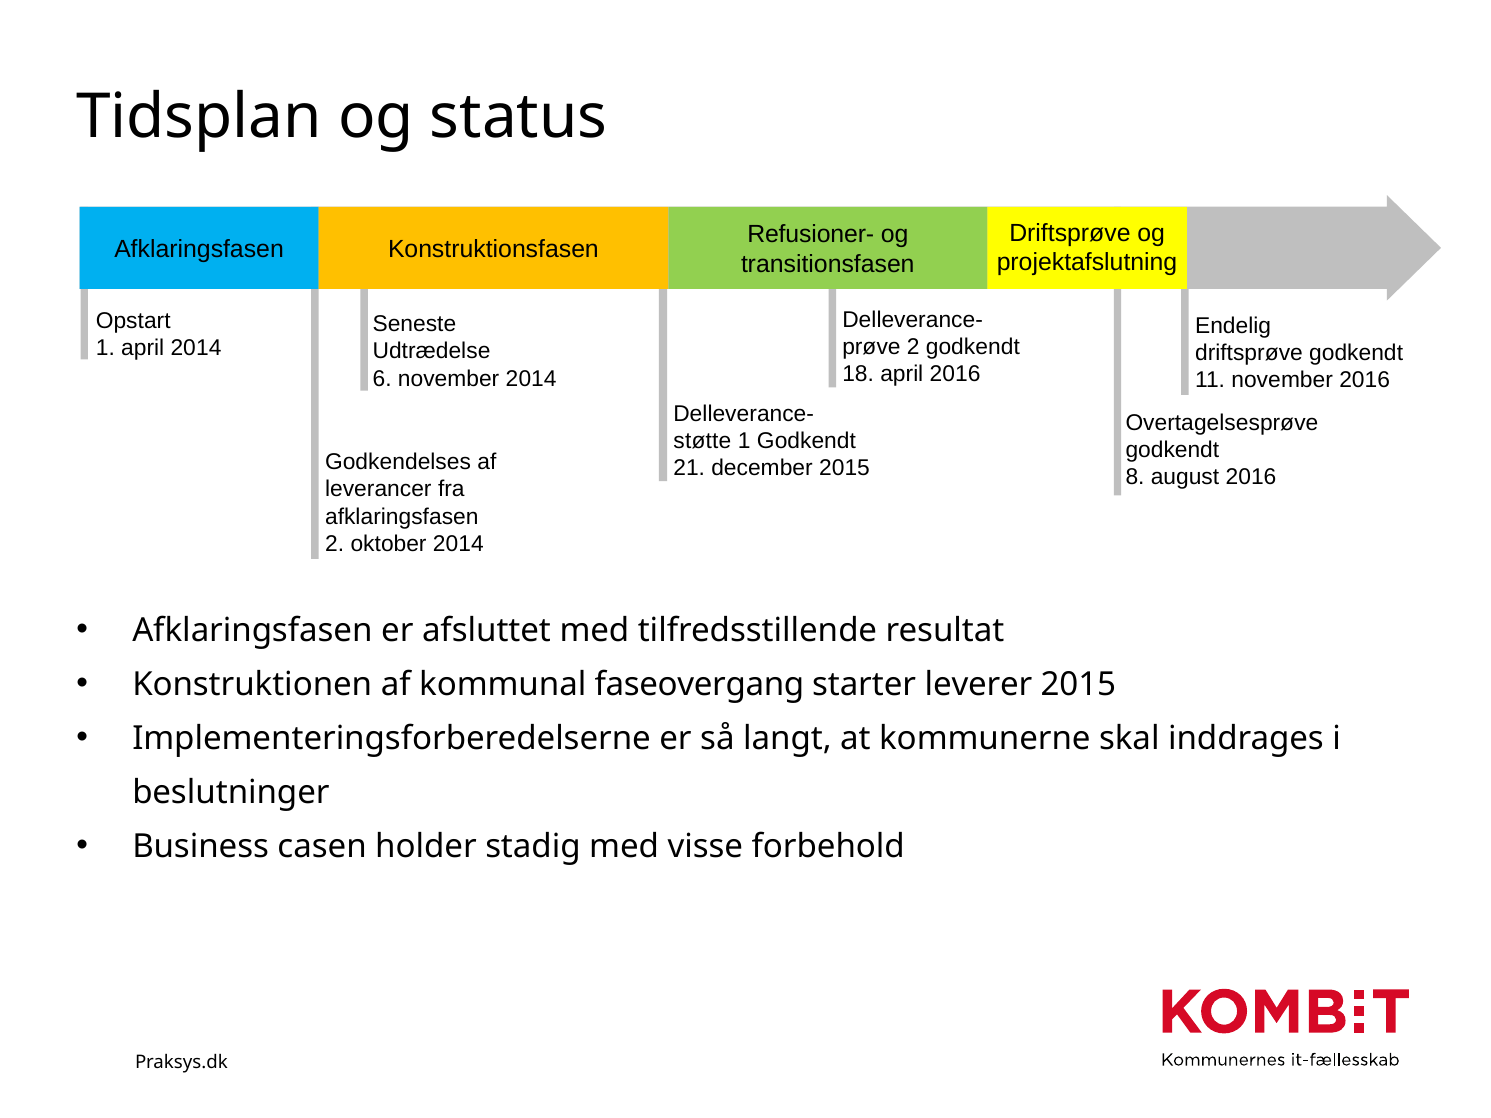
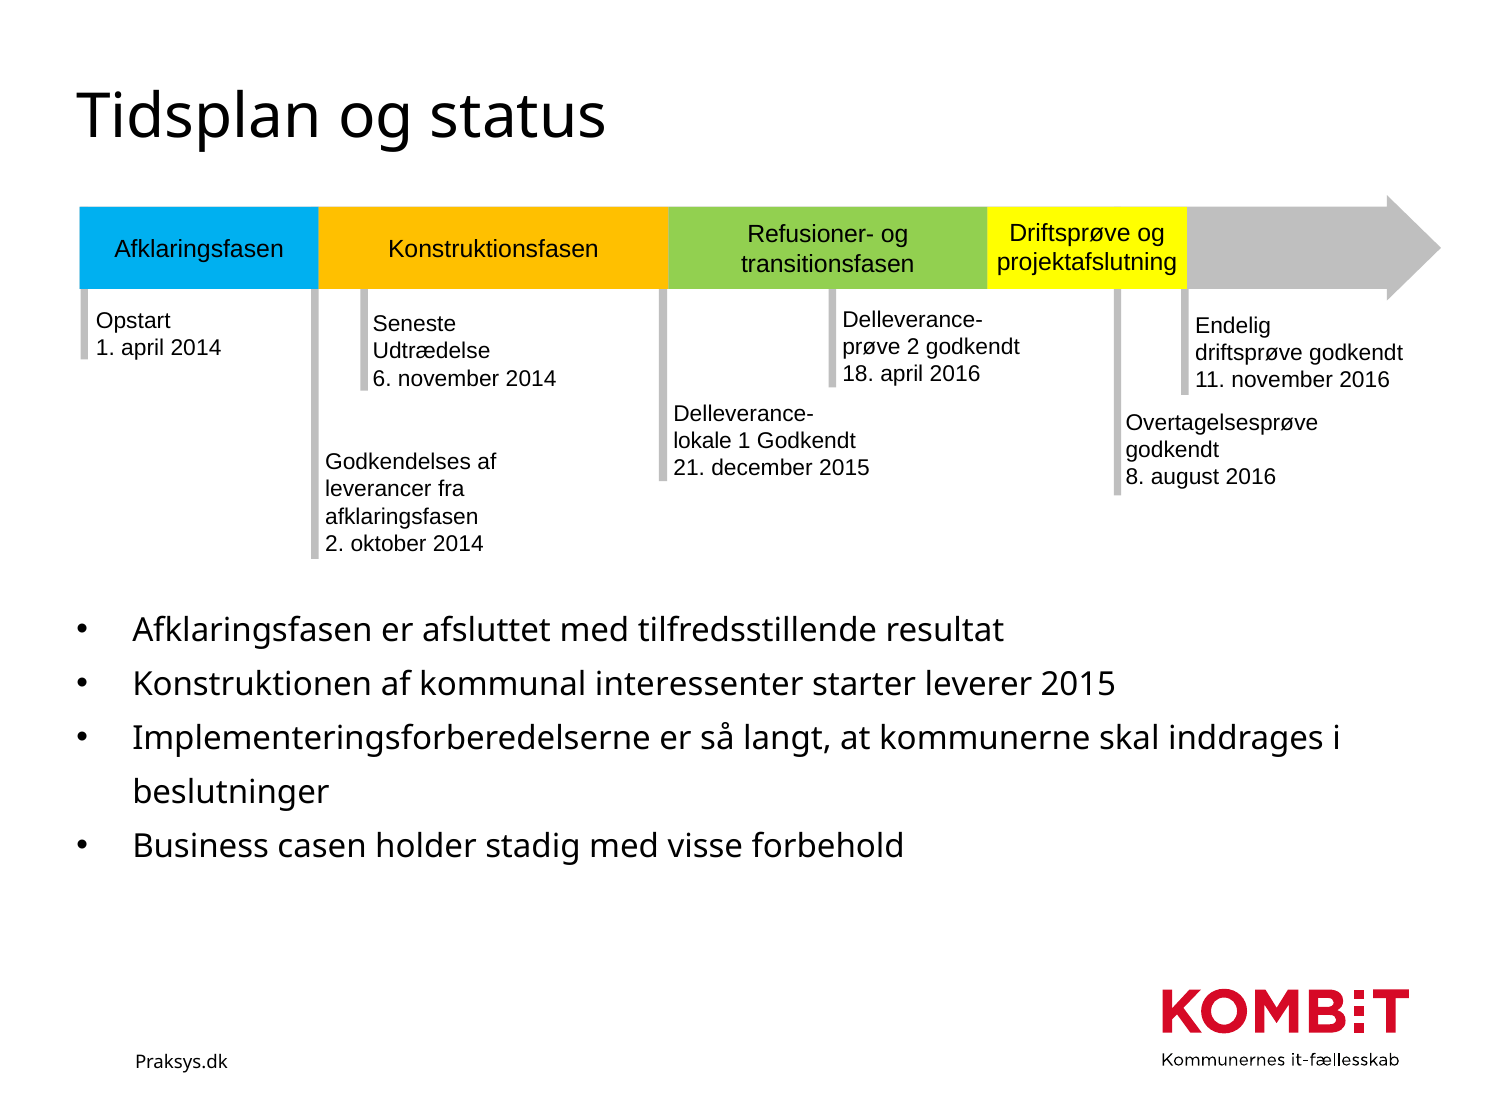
støtte: støtte -> lokale (703, 441)
faseovergang: faseovergang -> interessenter (699, 685)
